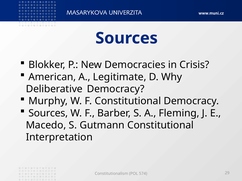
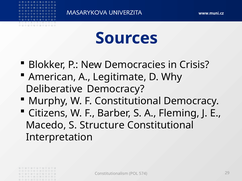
Sources: Sources -> Citizens (48, 113)
Gutmann: Gutmann -> Structure (102, 126)
